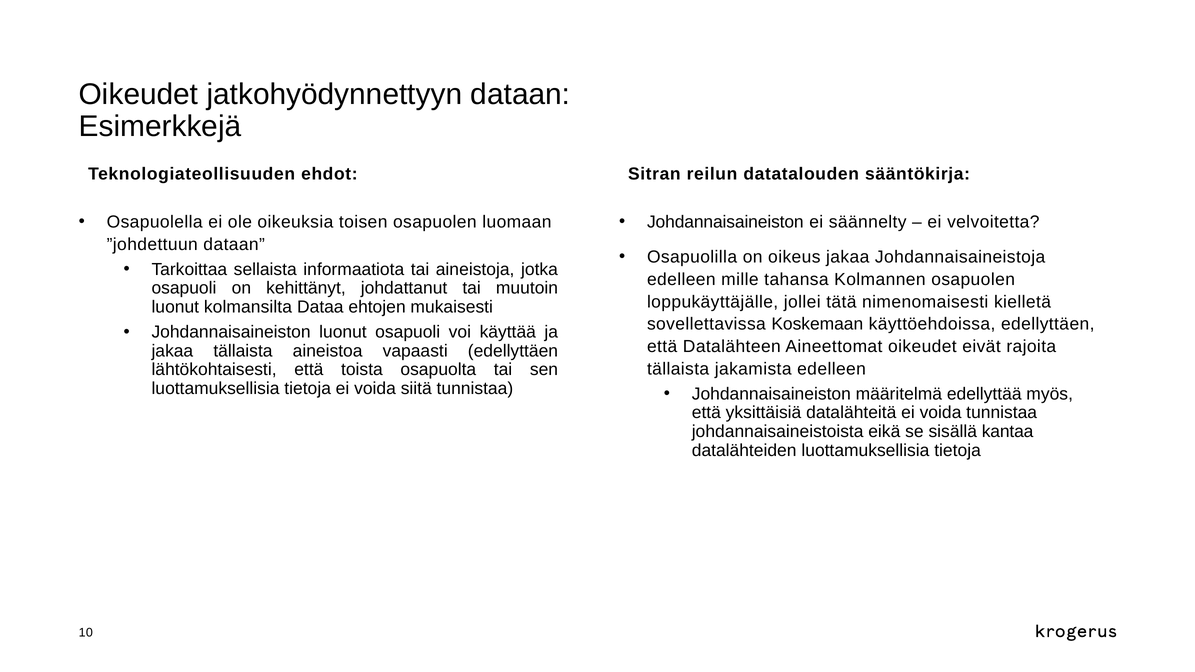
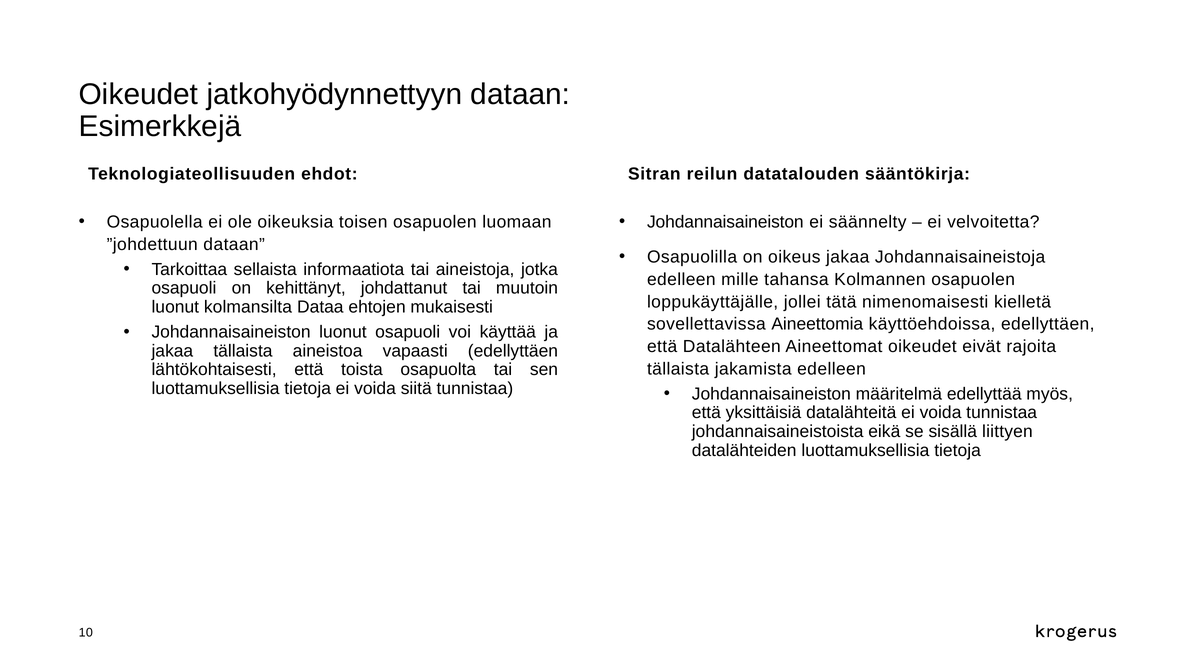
Koskemaan: Koskemaan -> Aineettomia (817, 324)
kantaa: kantaa -> liittyen (1007, 432)
